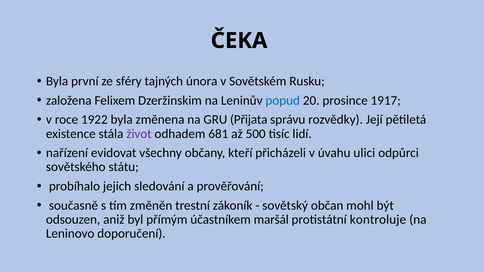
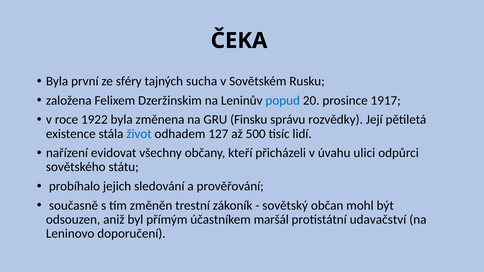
února: února -> sucha (202, 81)
Přijata: Přijata -> Finsku (249, 120)
život colour: purple -> blue (139, 134)
681: 681 -> 127 (218, 134)
kontroluje: kontroluje -> udavačství (378, 220)
